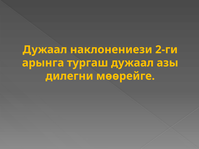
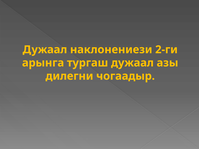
мөөрейге: мөөрейге -> чогаадыр (125, 76)
